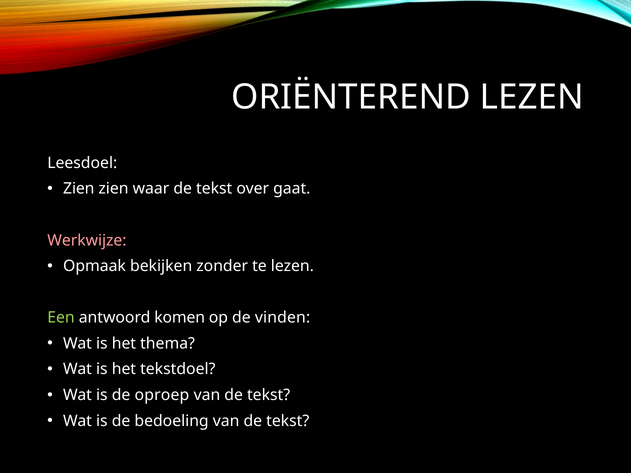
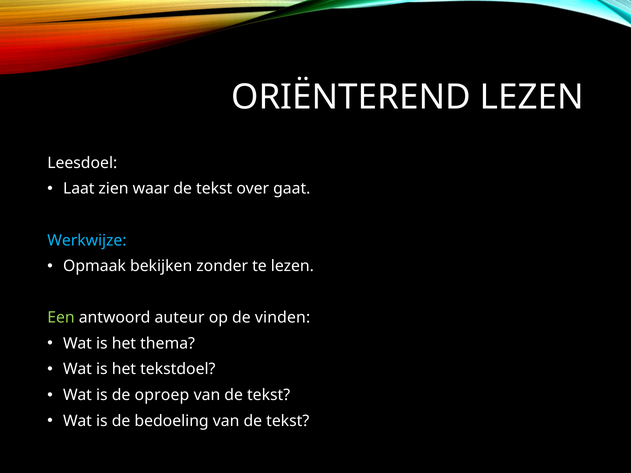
Zien: Zien -> Laat (79, 189)
Werkwijze colour: pink -> light blue (87, 240)
komen: komen -> auteur (180, 318)
